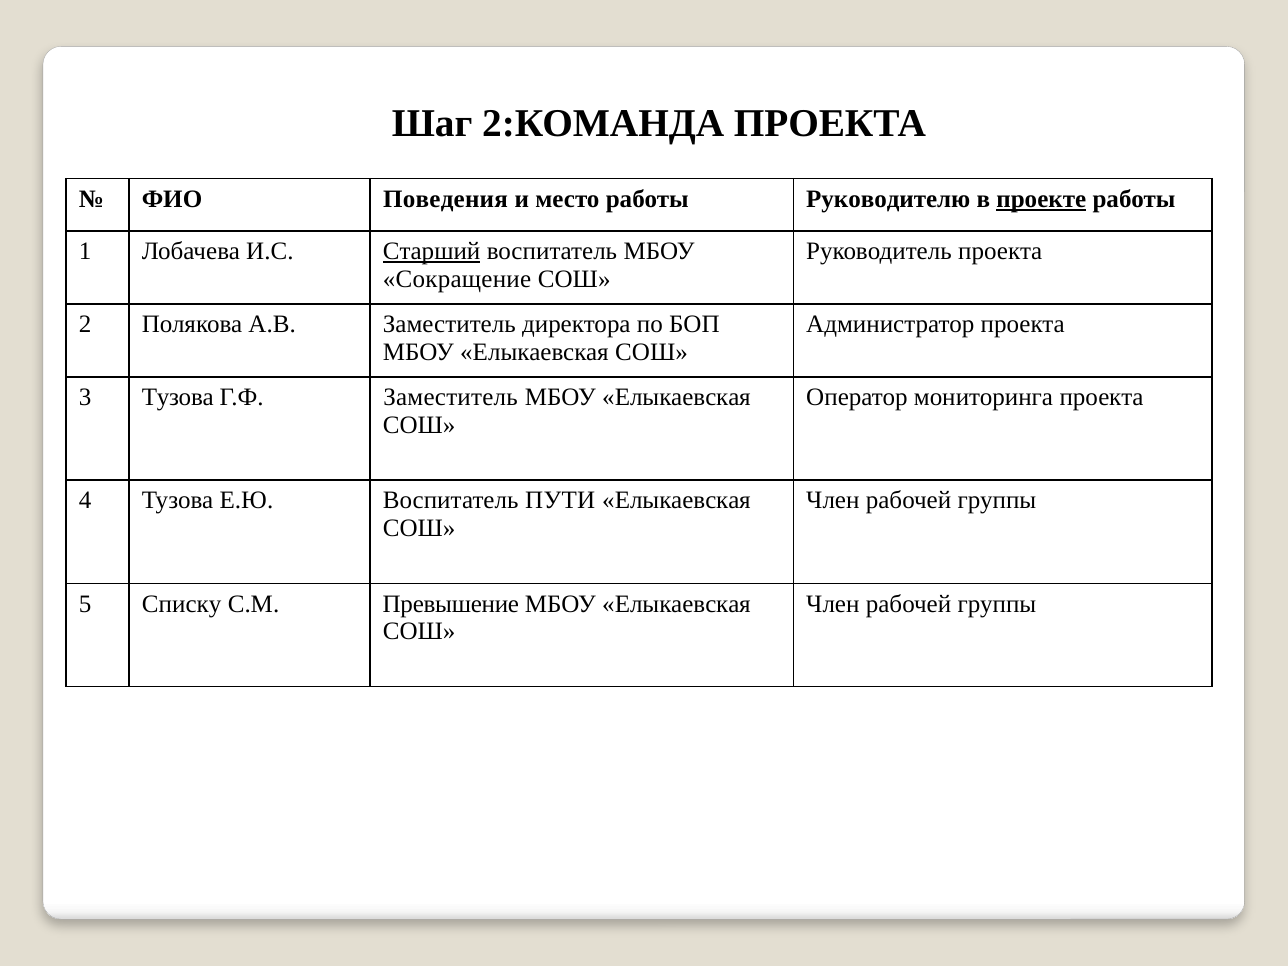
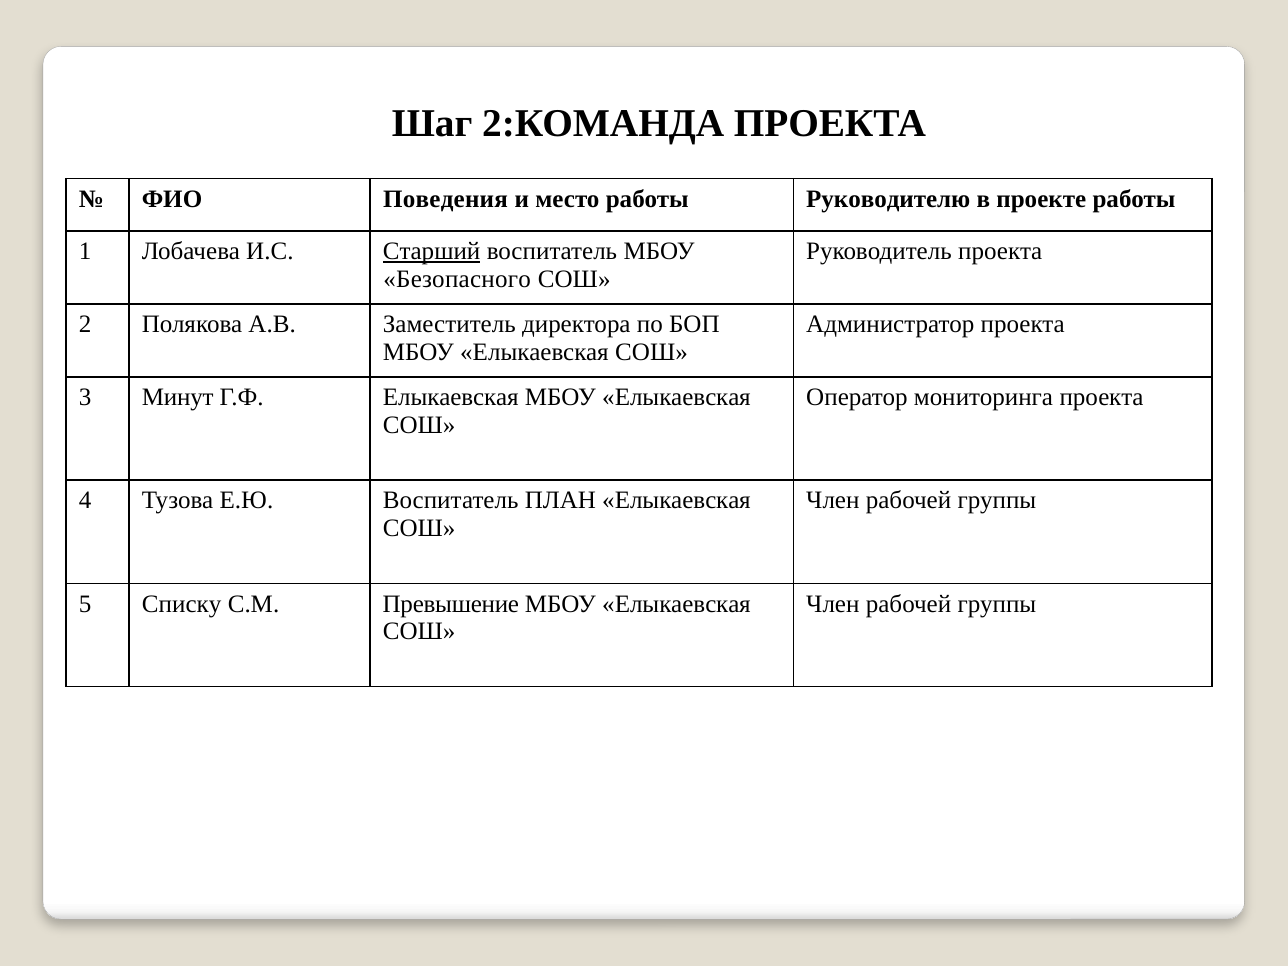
проекте underline: present -> none (1041, 199)
Сокращение: Сокращение -> Безопасного (457, 279)
3 Тузова: Тузова -> Минут (178, 398)
Г.Ф Заместитель: Заместитель -> Елыкаевская (451, 398)
ПУТИ: ПУТИ -> ПЛАН (560, 501)
